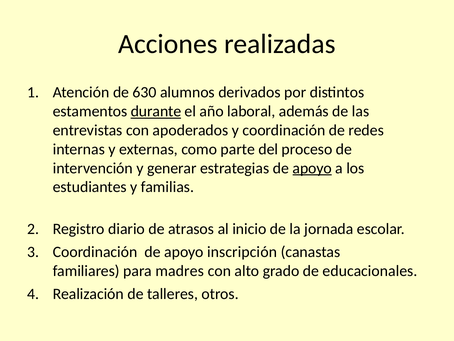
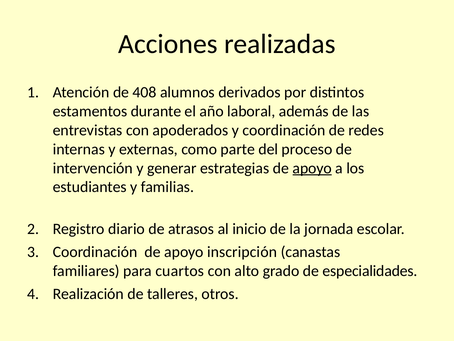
630: 630 -> 408 (145, 92)
durante underline: present -> none (156, 111)
madres: madres -> cuartos (180, 271)
educacionales: educacionales -> especialidades (370, 271)
